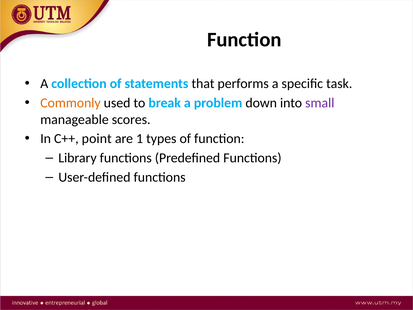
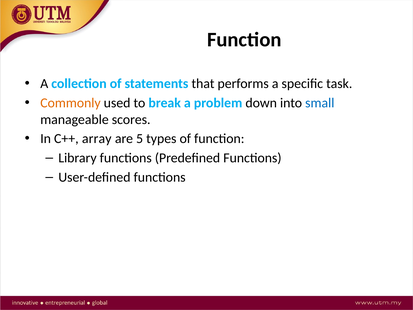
small colour: purple -> blue (320, 103)
point: point -> array (97, 139)
1: 1 -> 5 (140, 139)
